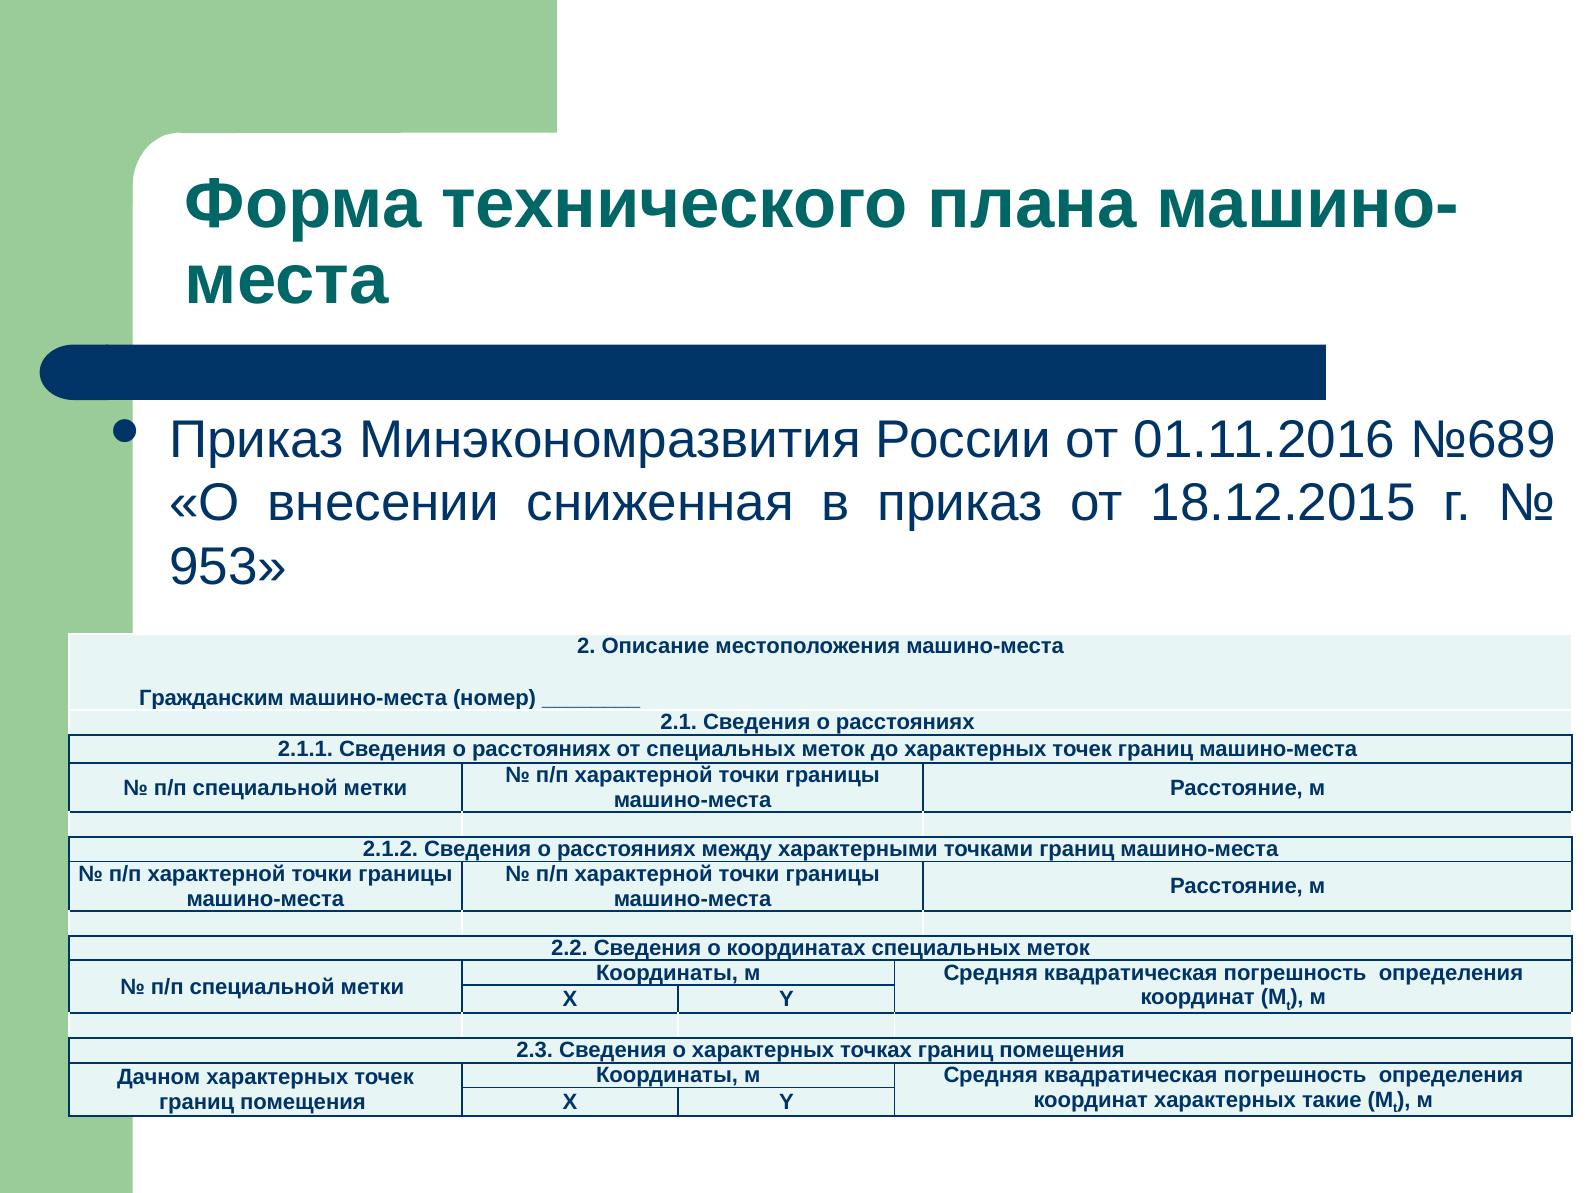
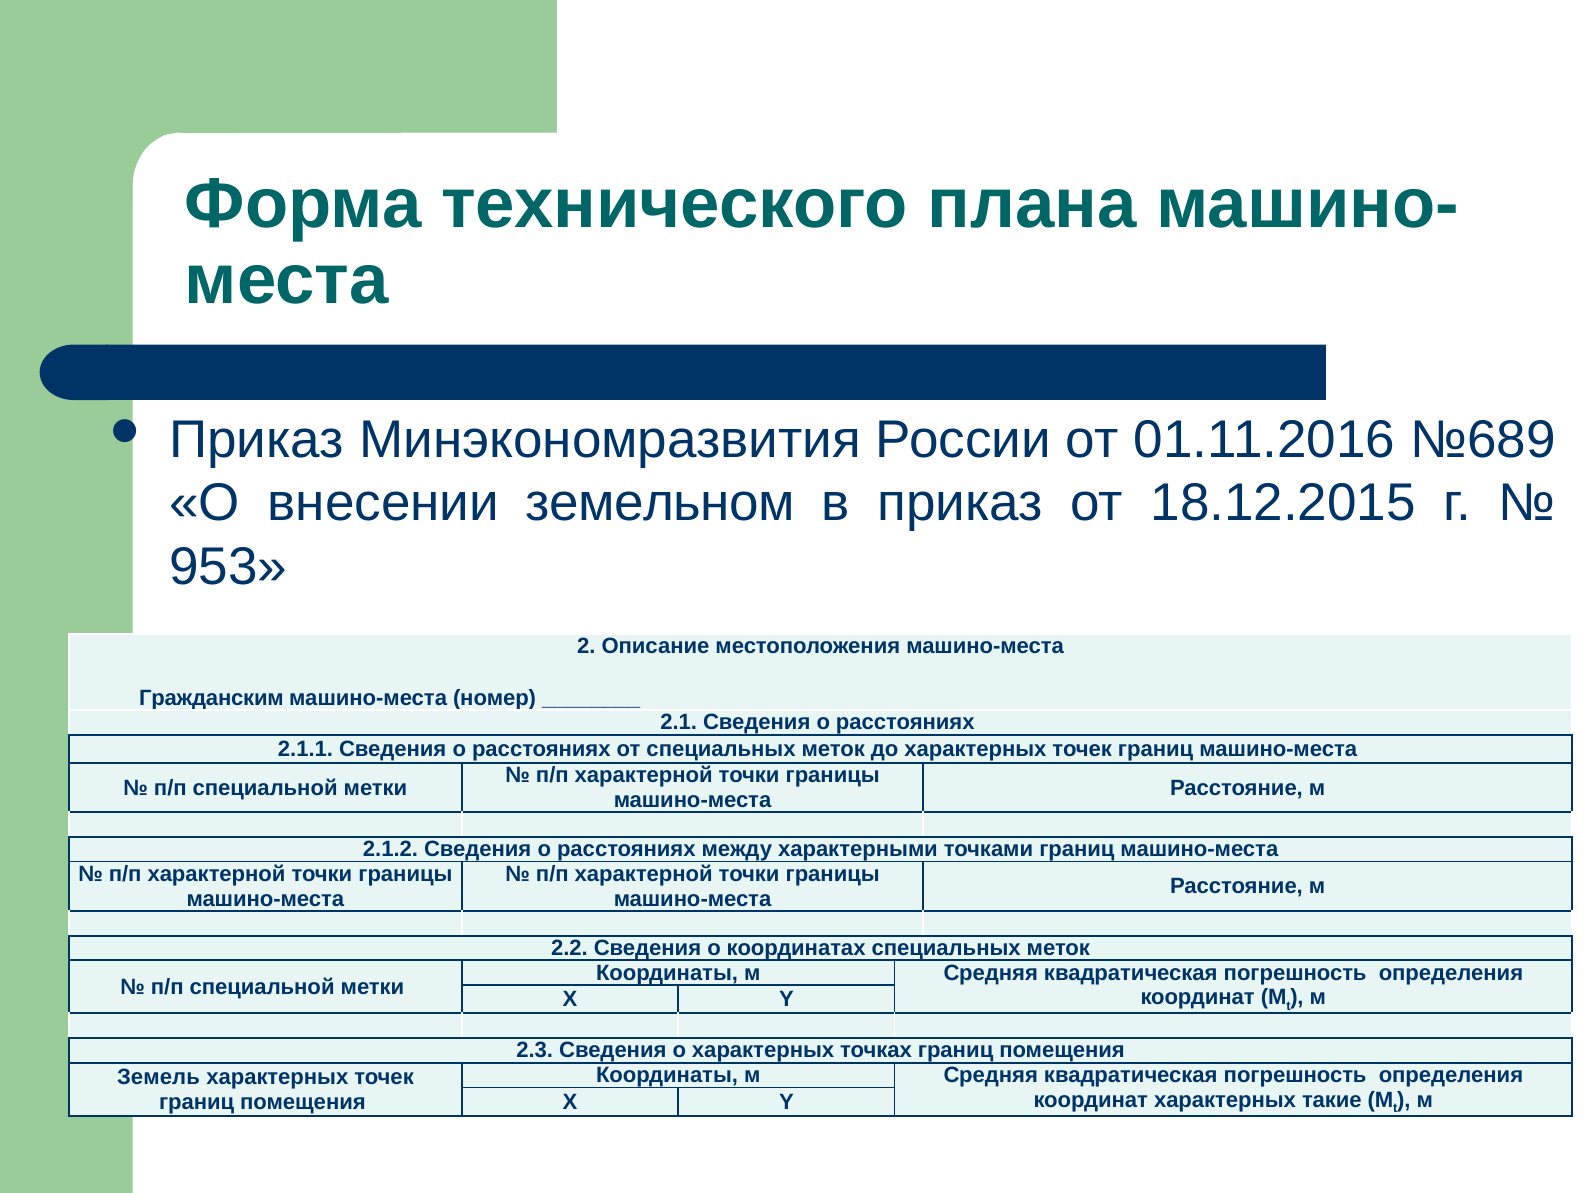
сниженная: сниженная -> земельном (661, 503)
Дачном: Дачном -> Земель (158, 1077)
